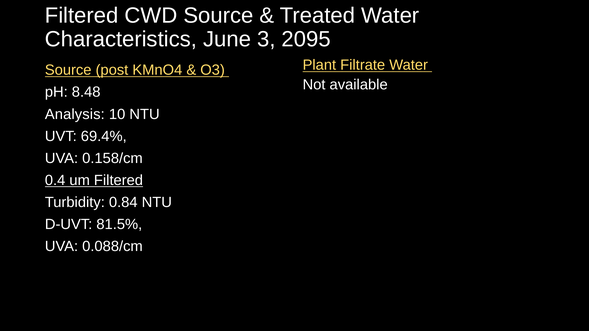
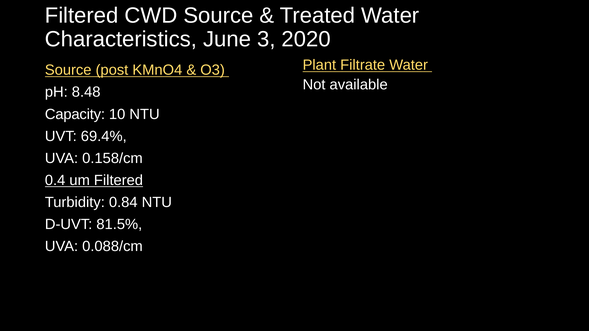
2095: 2095 -> 2020 (306, 39)
Analysis: Analysis -> Capacity (75, 114)
